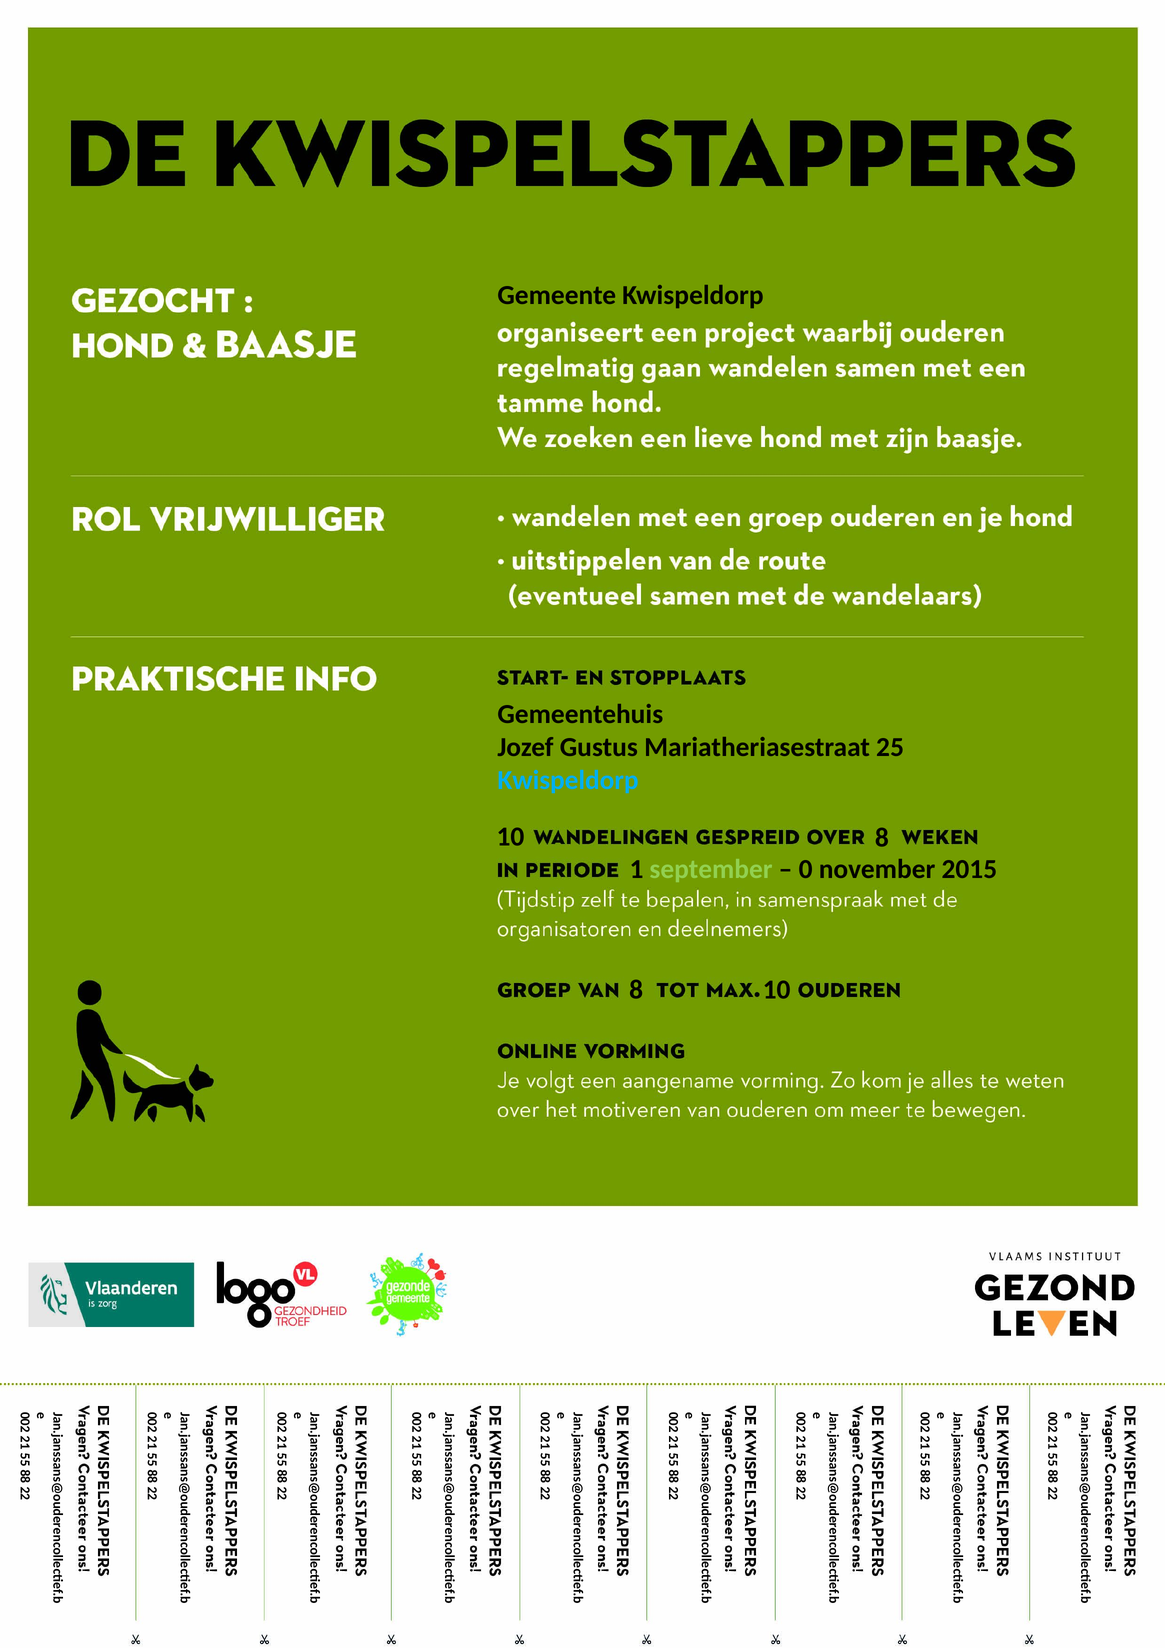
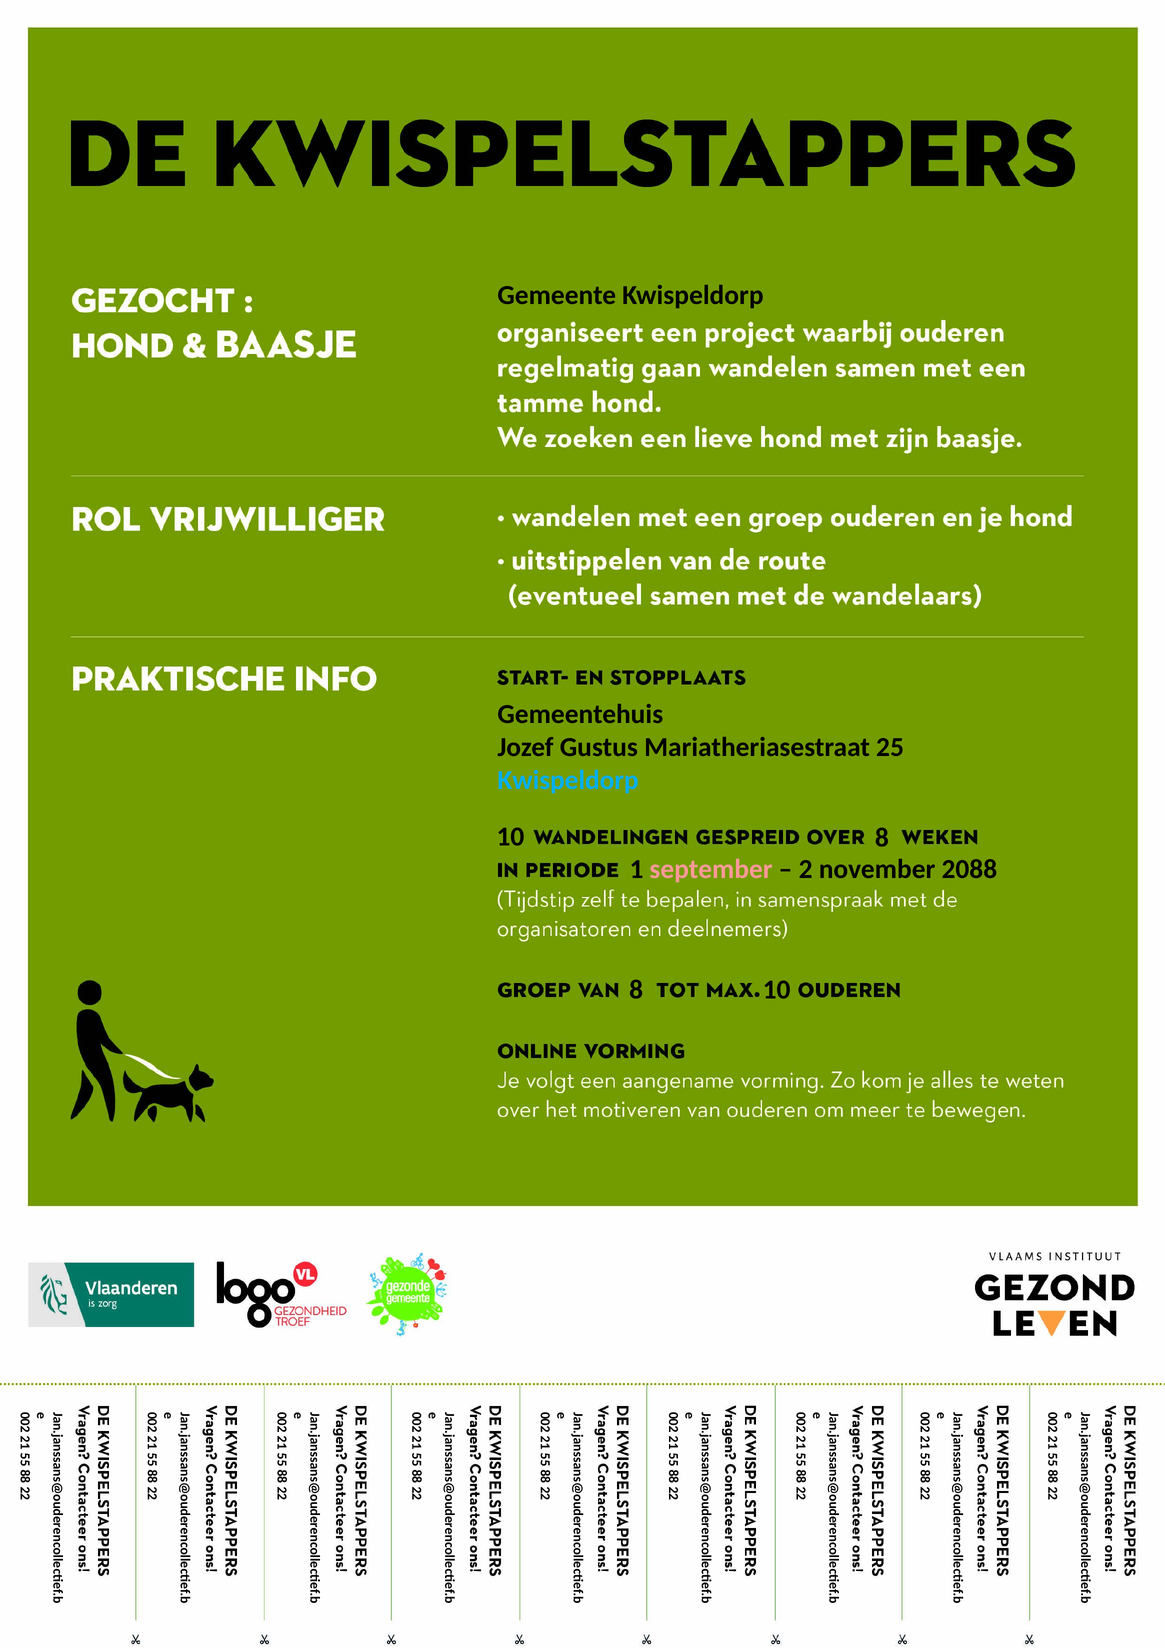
september colour: light green -> pink (711, 869)
0: 0 -> 2 (806, 869)
2015: 2015 -> 2088 (969, 869)
